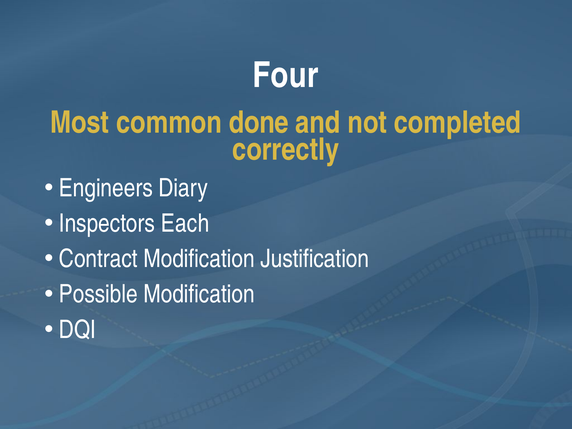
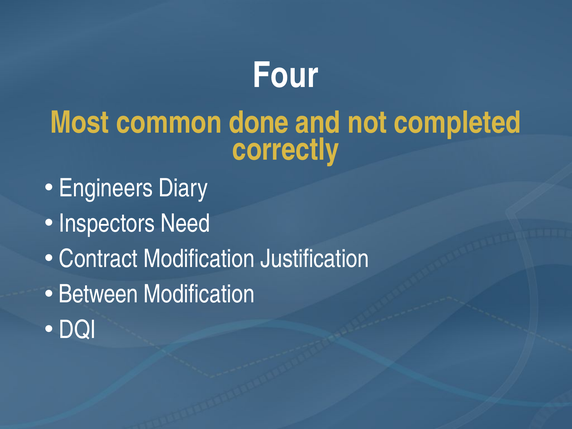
Each: Each -> Need (185, 223)
Possible: Possible -> Between (98, 294)
